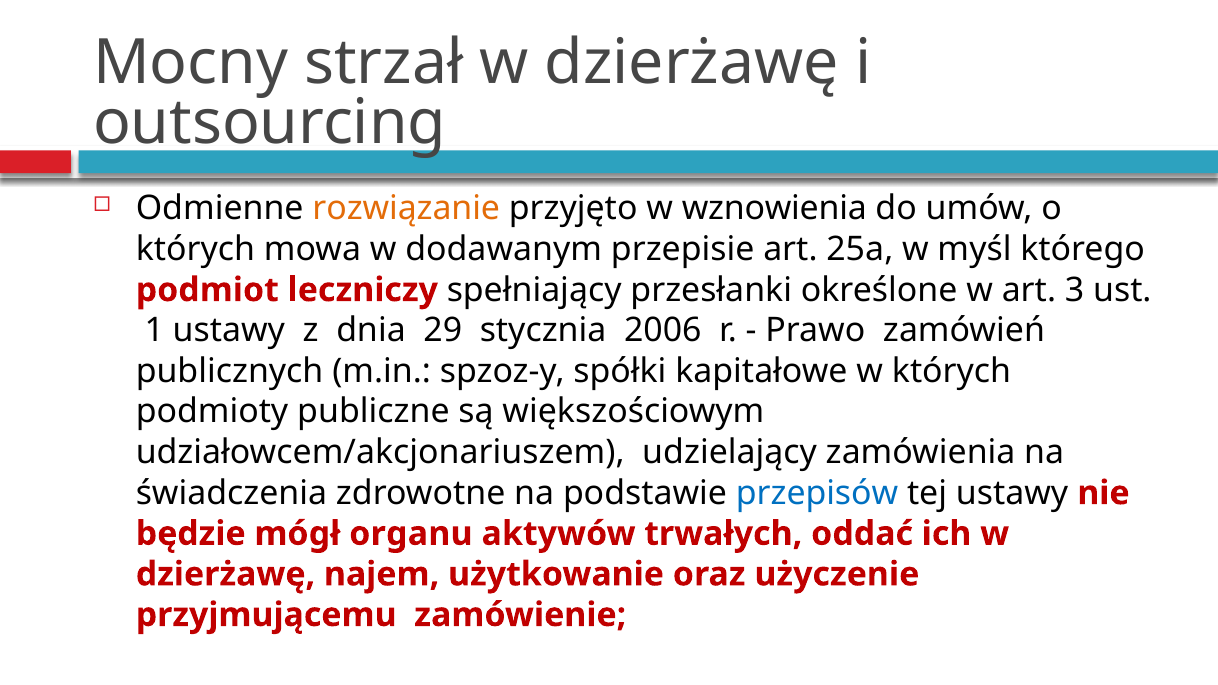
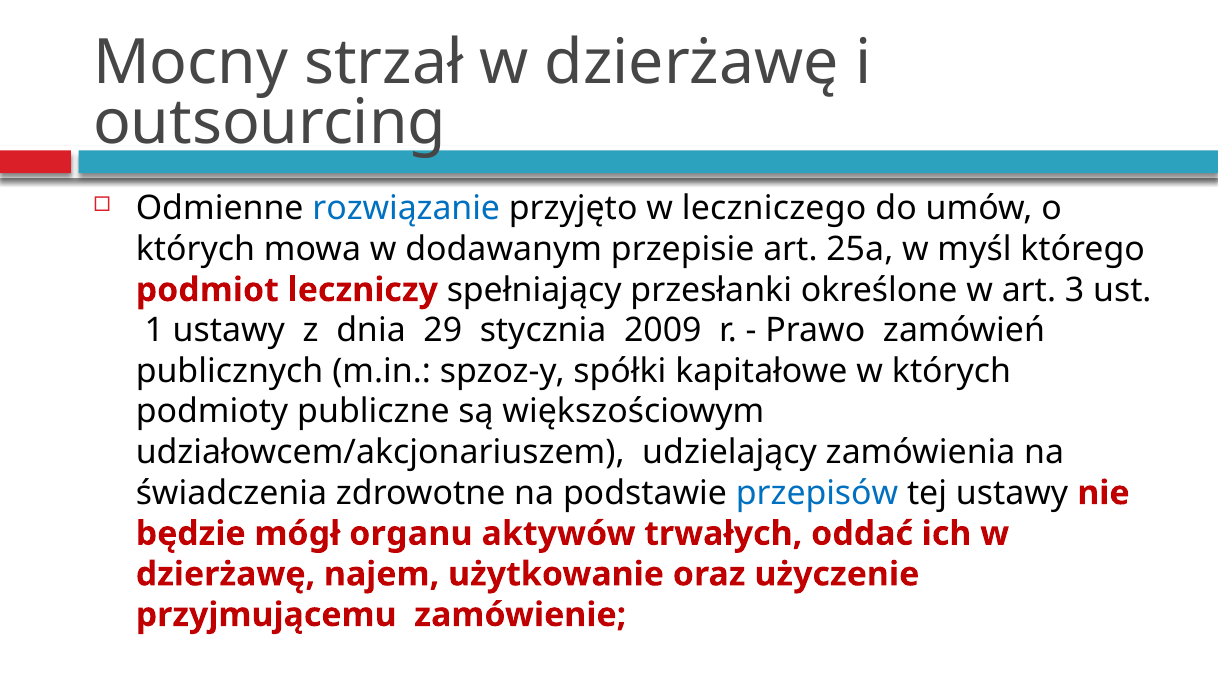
rozwiązanie colour: orange -> blue (406, 209)
wznowienia: wznowienia -> leczniczego (774, 209)
2006: 2006 -> 2009 (663, 331)
